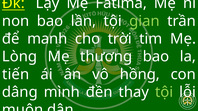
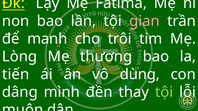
gian colour: light green -> pink (144, 21)
trời: trời -> trôi (120, 39)
hồng: hồng -> dùng (140, 75)
